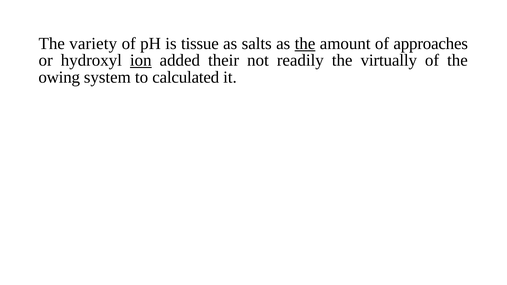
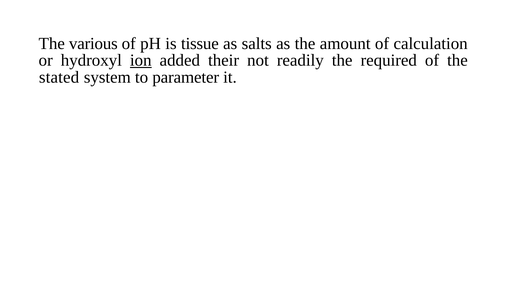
variety: variety -> various (93, 44)
the underline: present -> none (305, 44)
approaches: approaches -> calculation (431, 44)
virtually: virtually -> required (389, 60)
owing: owing -> stated (59, 77)
calculated: calculated -> parameter (186, 77)
